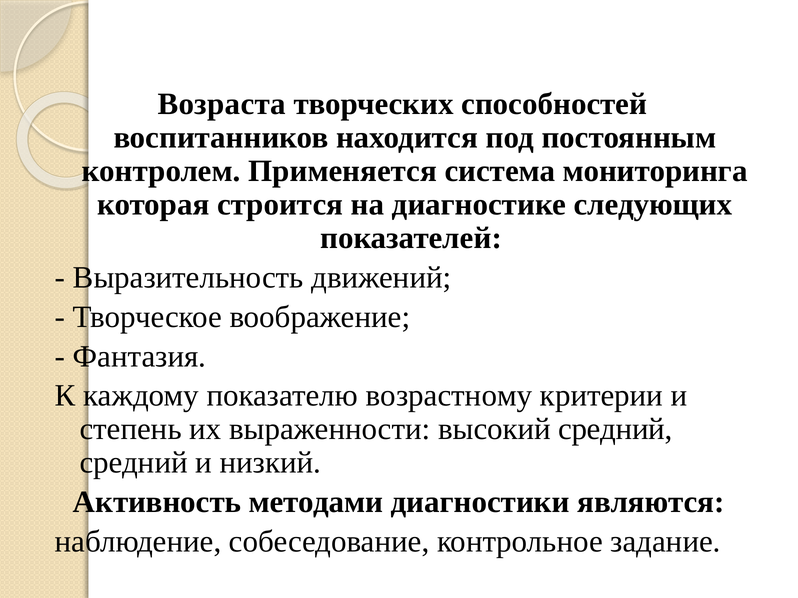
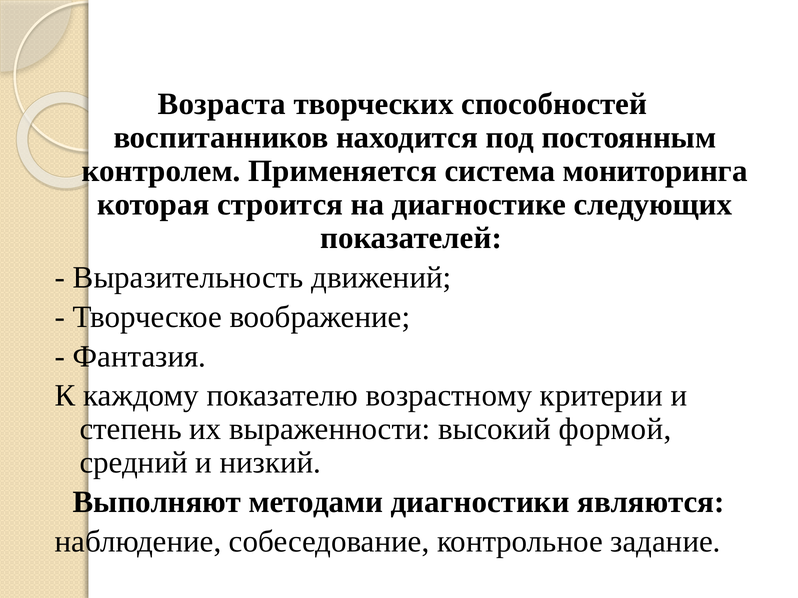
высокий средний: средний -> формой (615, 430)
Активность: Активность -> Выполняют (157, 503)
